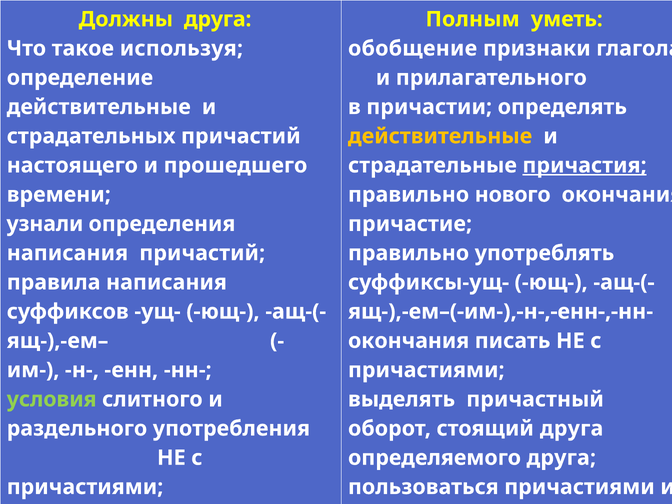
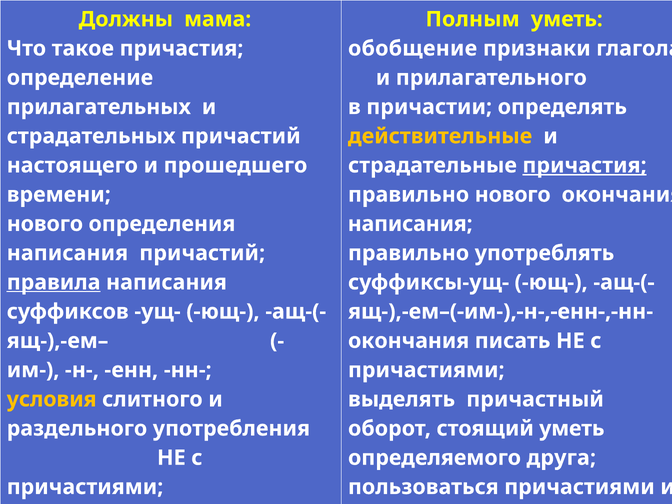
Должны друга: друга -> мама (218, 19)
такое используя: используя -> причастия (181, 48)
действительные: действительные -> прилагательных (99, 107)
узнали: узнали -> нового (45, 224)
причастие: причастие -> написания (410, 224)
правила underline: none -> present (54, 282)
условия colour: light green -> yellow (52, 399)
стоящий друга: друга -> уметь (572, 429)
